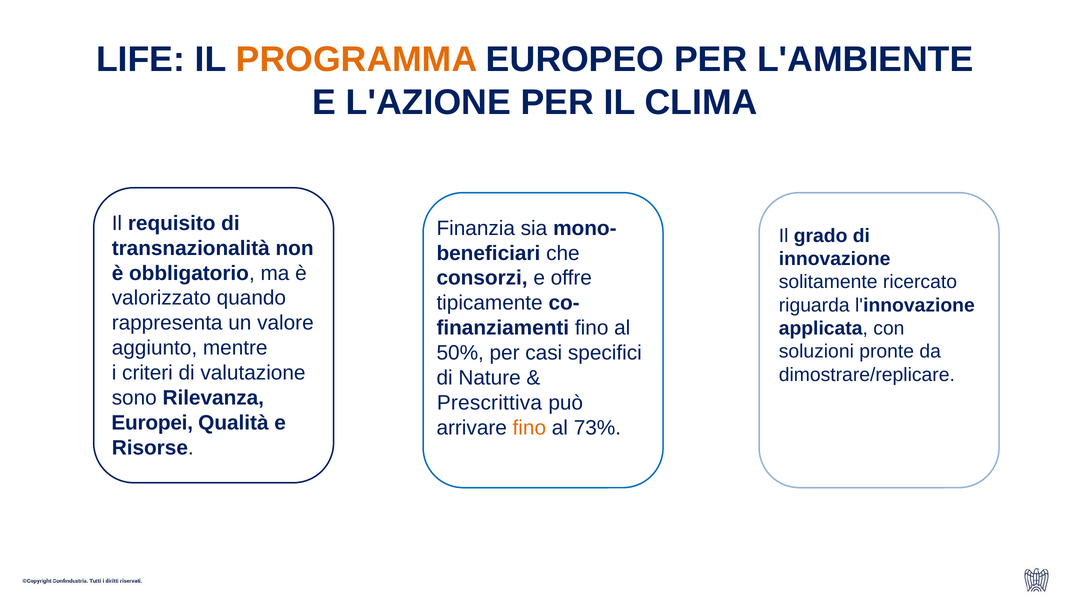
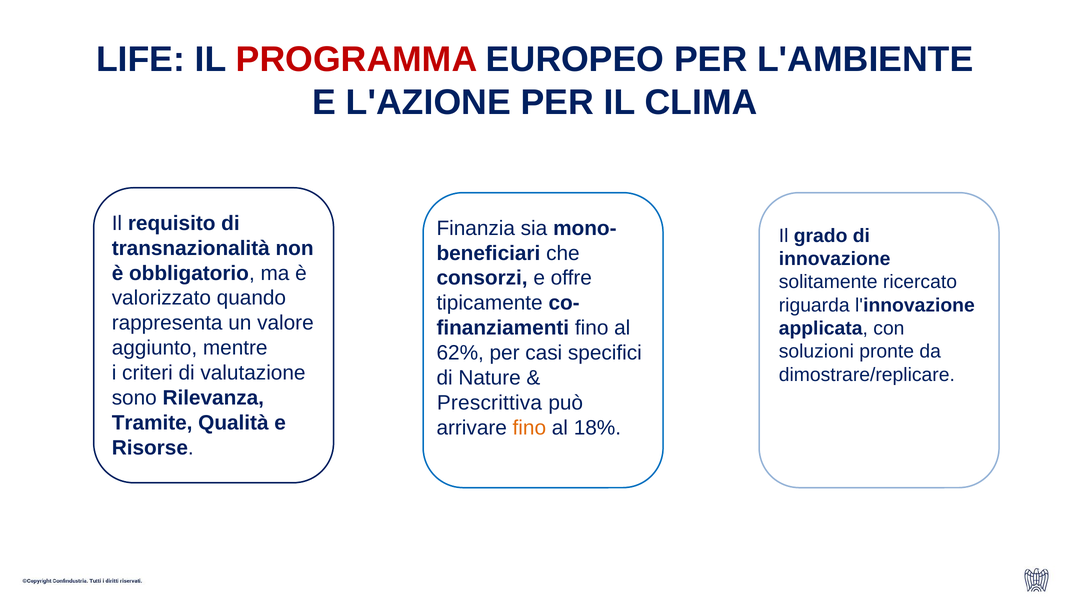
PROGRAMMA colour: orange -> red (357, 59)
50%: 50% -> 62% (460, 353)
Europei: Europei -> Tramite (152, 423)
73%: 73% -> 18% (597, 428)
